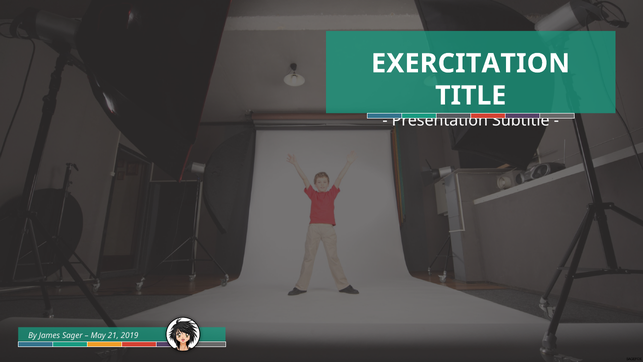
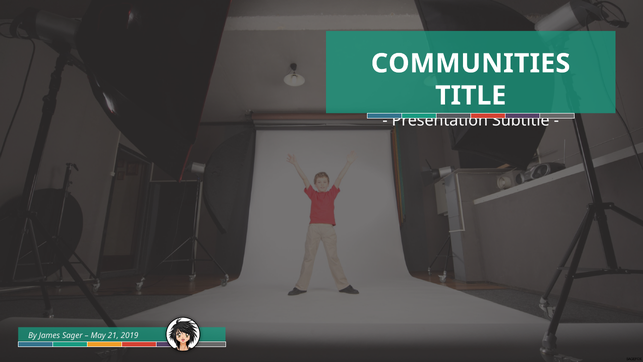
EXERCITATION: EXERCITATION -> COMMUNITIES (471, 63)
